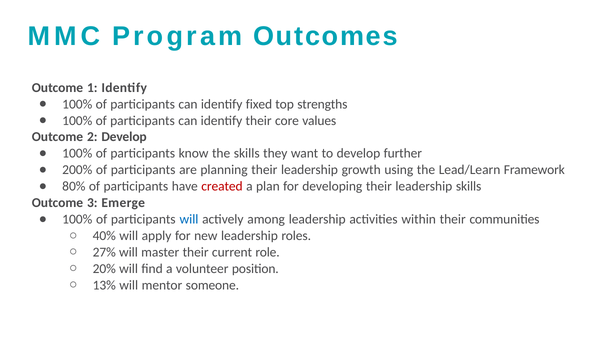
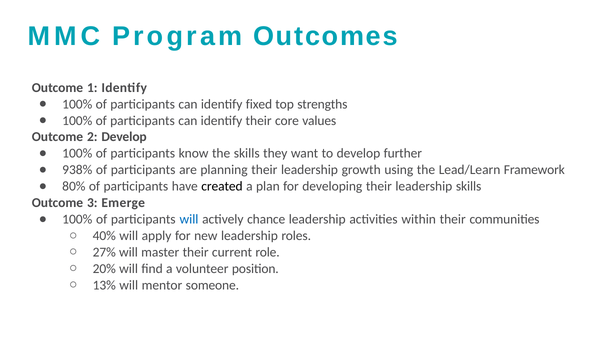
200%: 200% -> 938% (77, 170)
created colour: red -> black (222, 186)
among: among -> chance (266, 219)
